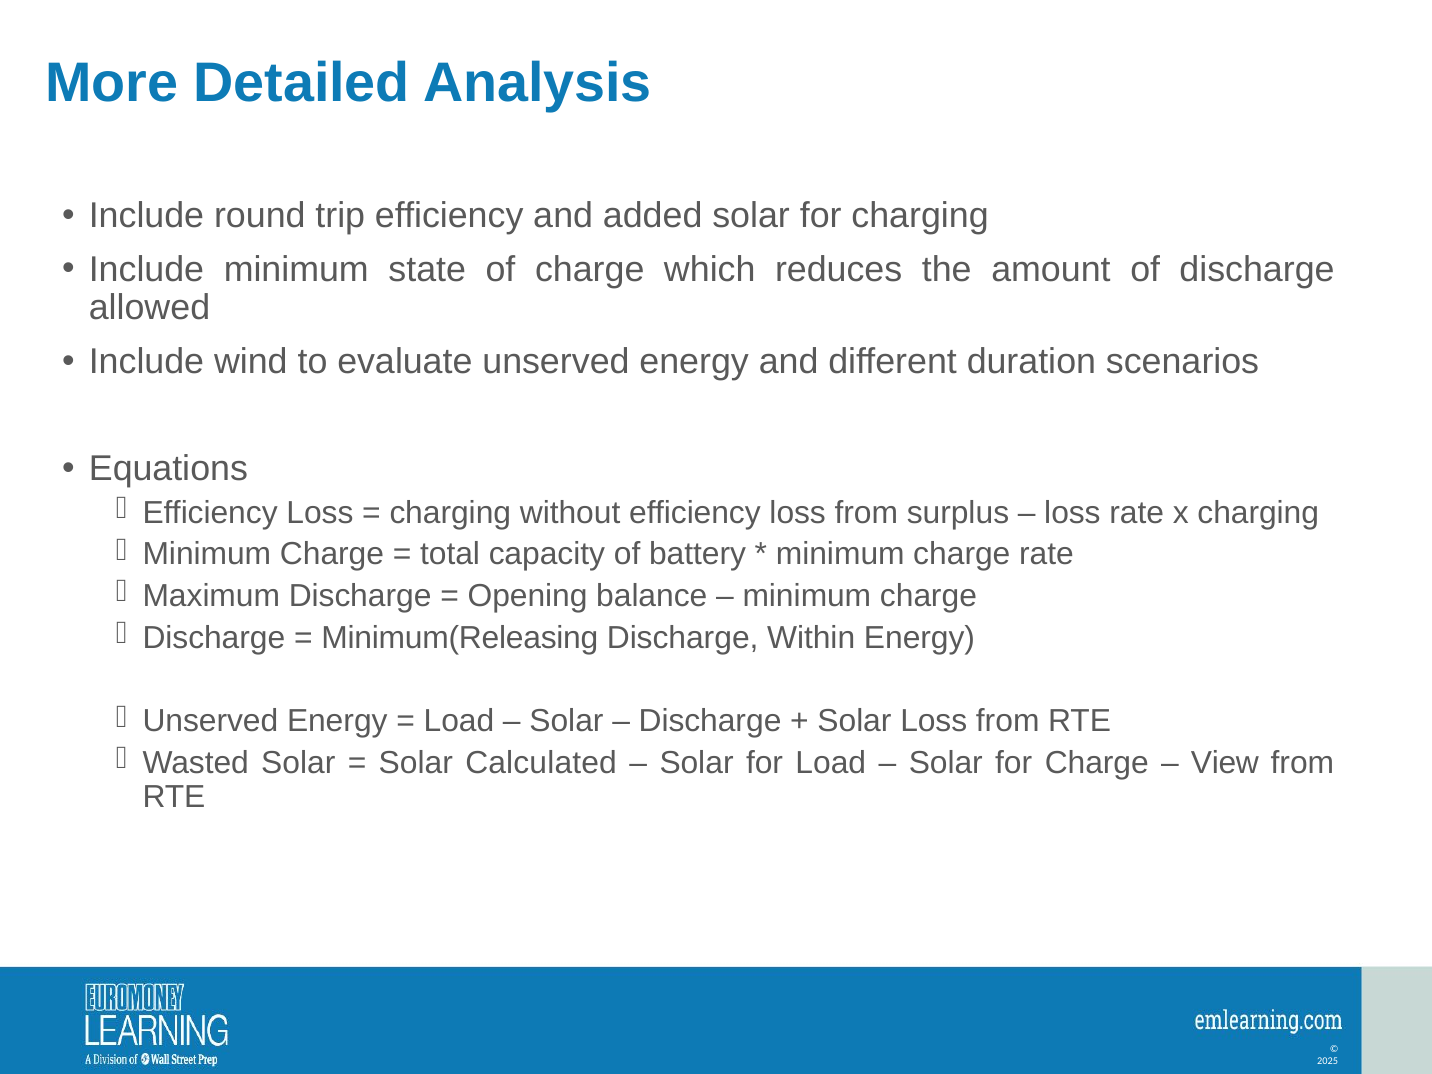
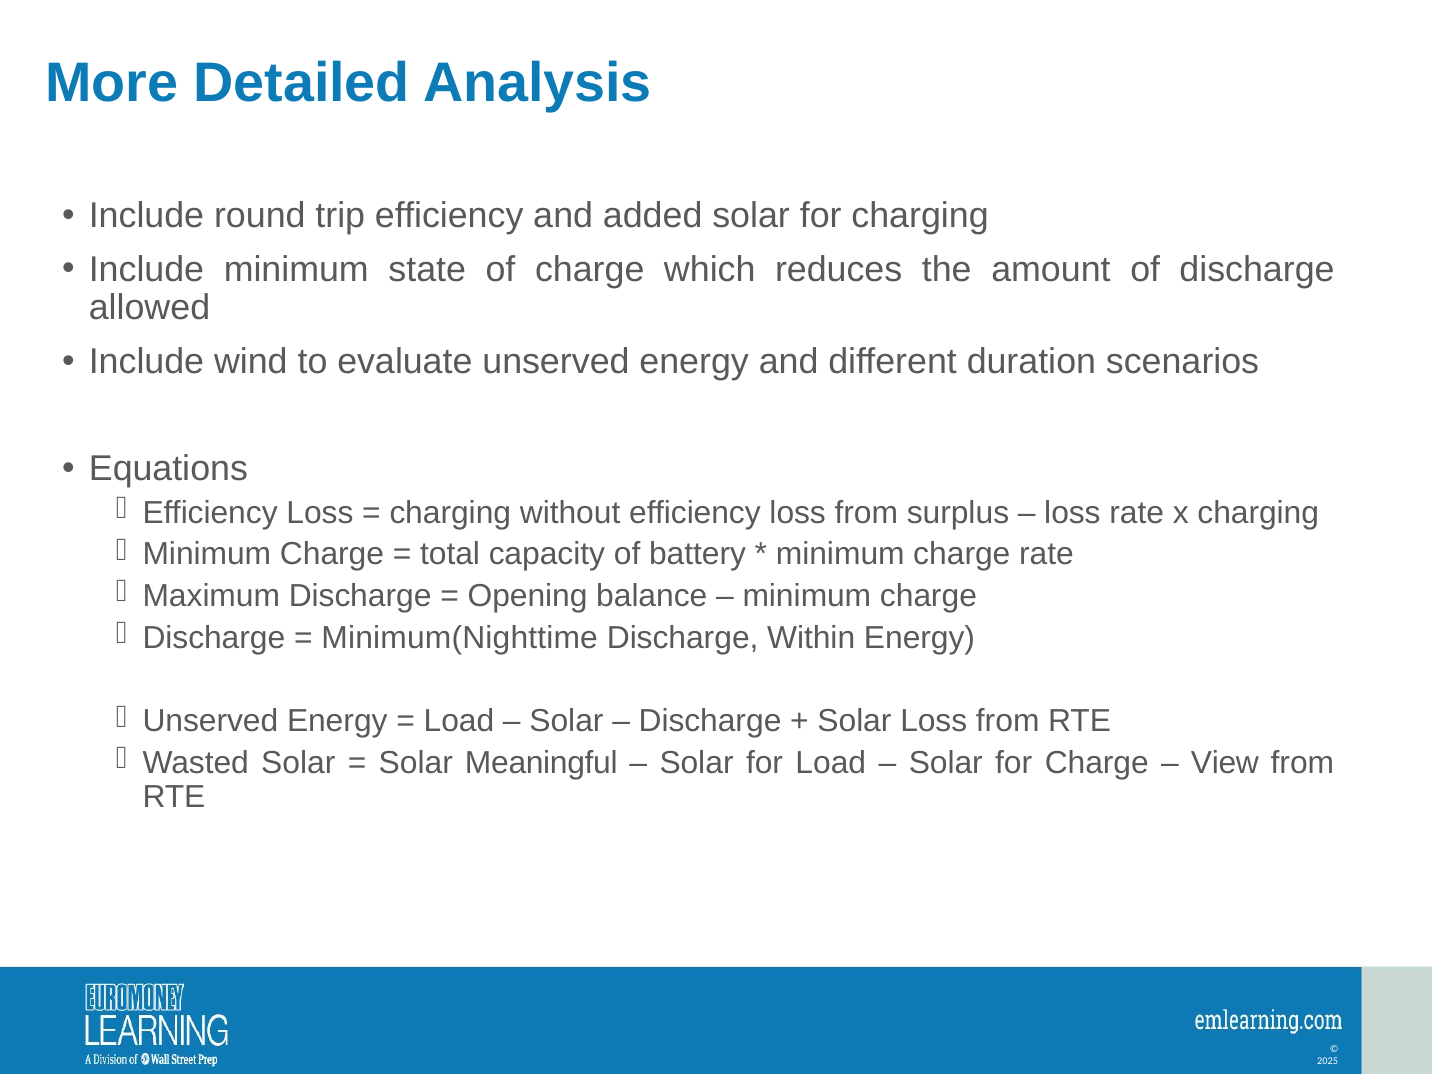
Minimum(Releasing: Minimum(Releasing -> Minimum(Nighttime (460, 638)
Calculated: Calculated -> Meaningful (541, 763)
